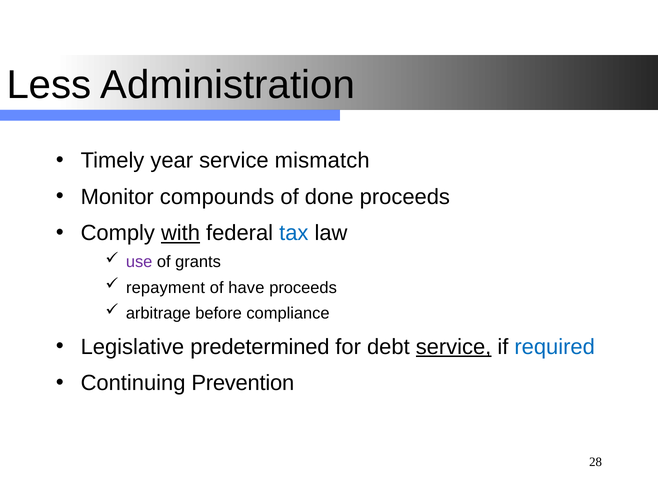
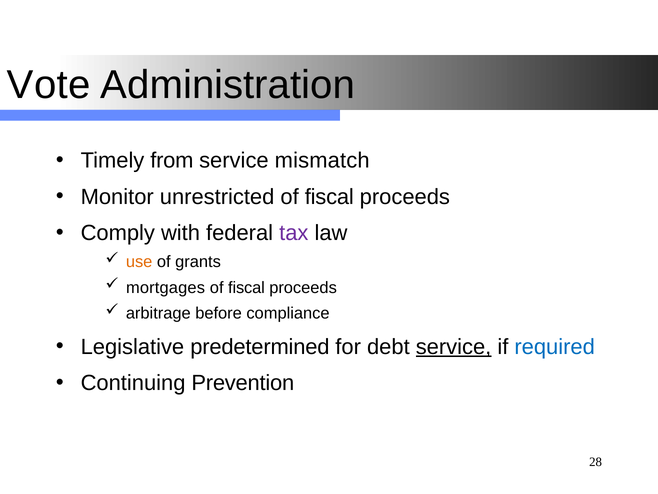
Less: Less -> Vote (49, 85)
year: year -> from (172, 161)
compounds: compounds -> unrestricted (217, 197)
done: done -> fiscal (329, 197)
with underline: present -> none (181, 233)
tax colour: blue -> purple (294, 233)
use colour: purple -> orange (139, 262)
repayment: repayment -> mortgages (166, 287)
have: have -> fiscal (246, 287)
